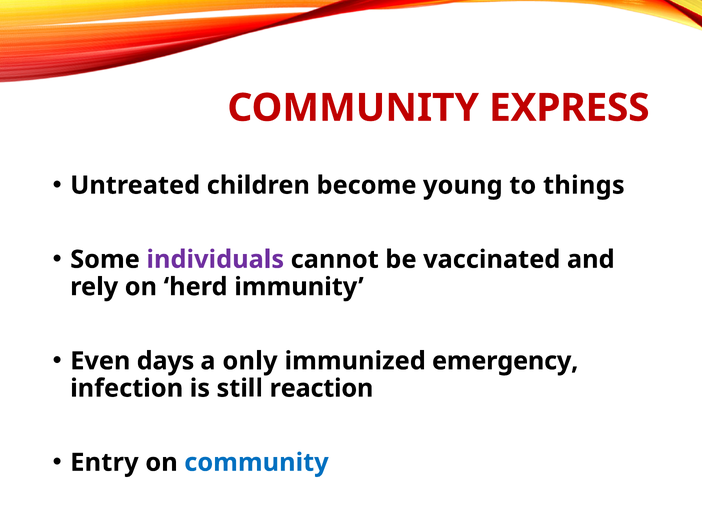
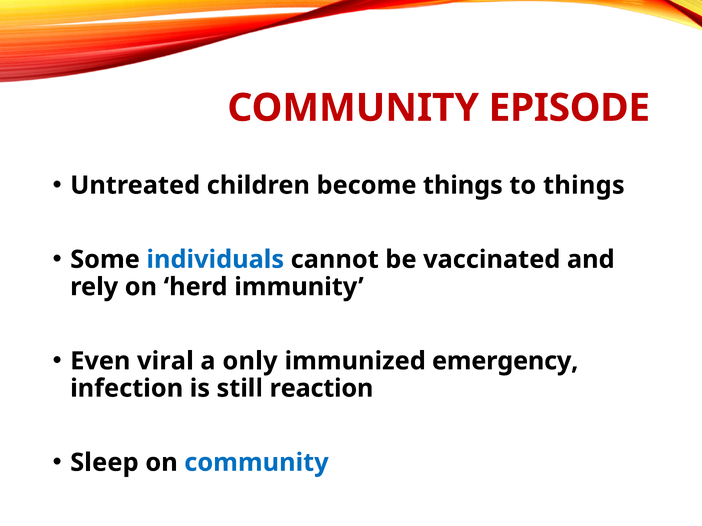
EXPRESS: EXPRESS -> EPISODE (569, 108)
become young: young -> things (463, 186)
individuals colour: purple -> blue (215, 260)
days: days -> viral (165, 361)
Entry: Entry -> Sleep (104, 463)
